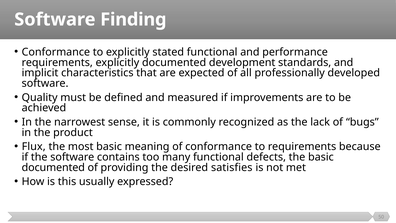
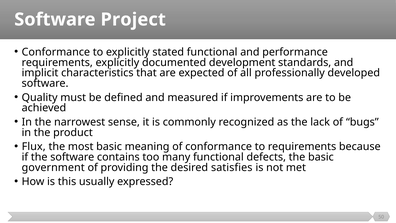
Finding: Finding -> Project (133, 19)
documented: documented -> government (53, 167)
